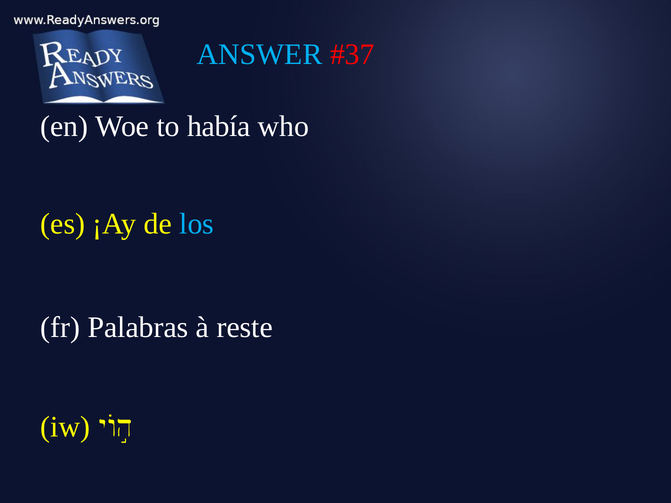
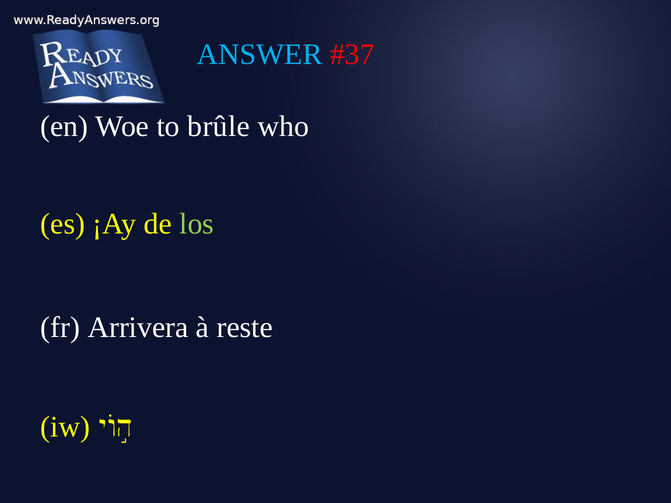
había: había -> brûle (219, 127)
los colour: light blue -> light green (197, 224)
Palabras: Palabras -> Arrivera (138, 327)
